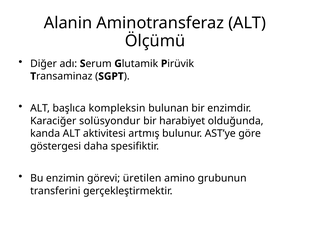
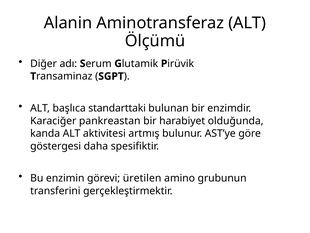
kompleksin: kompleksin -> standarttaki (117, 108)
solüsyondur: solüsyondur -> pankreastan (110, 121)
